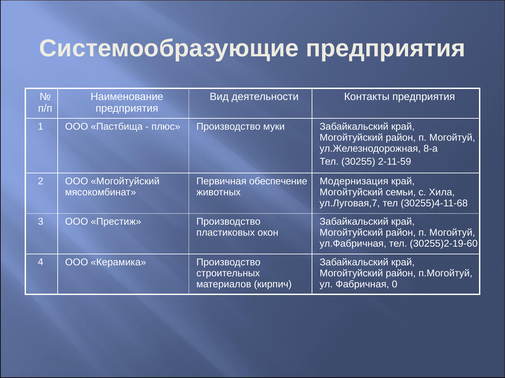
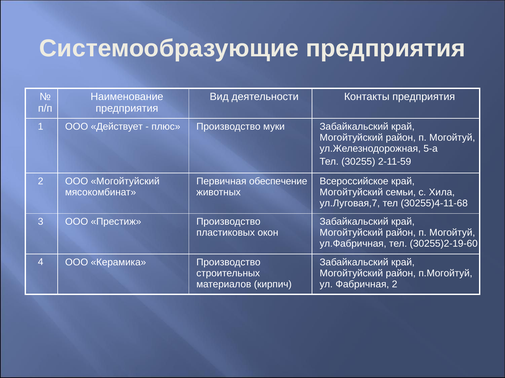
Пастбища: Пастбища -> Действует (117, 127)
8-а: 8-а -> 5-а (431, 149)
Модернизация: Модернизация -> Всероссийское (354, 182)
Фабричная 0: 0 -> 2 (395, 285)
